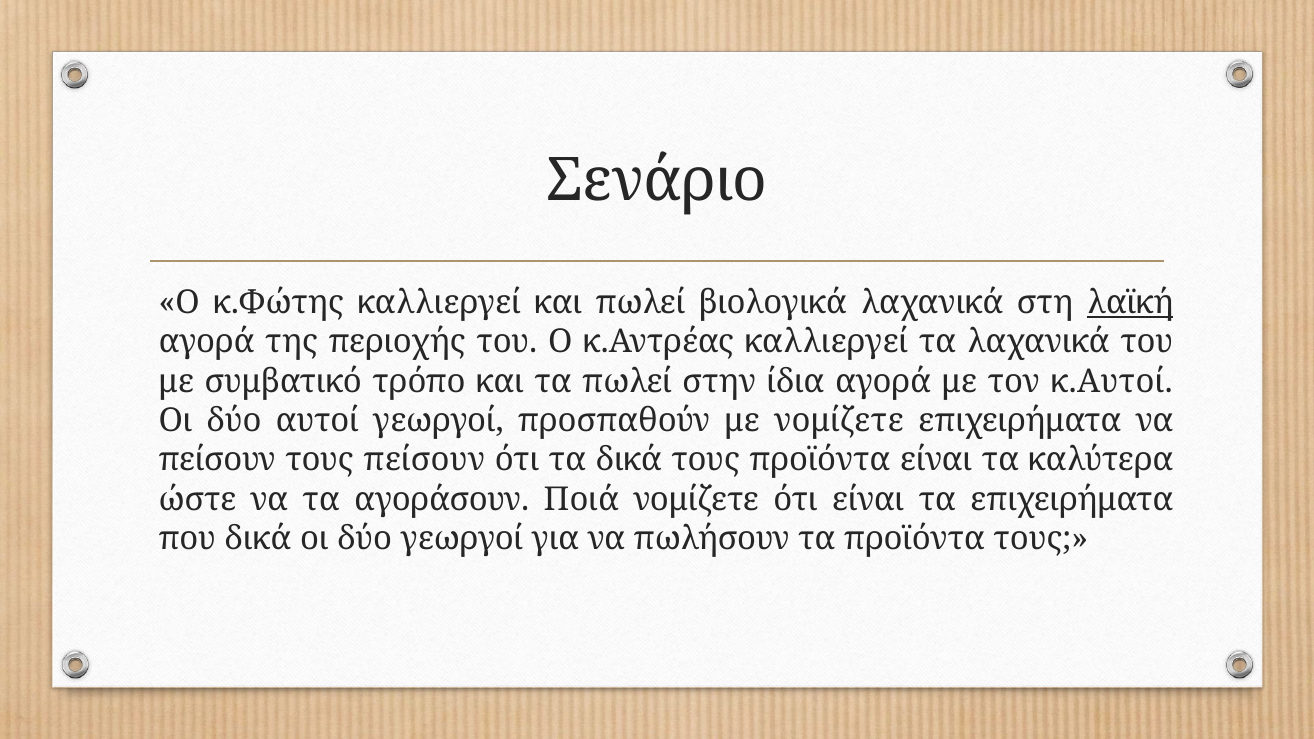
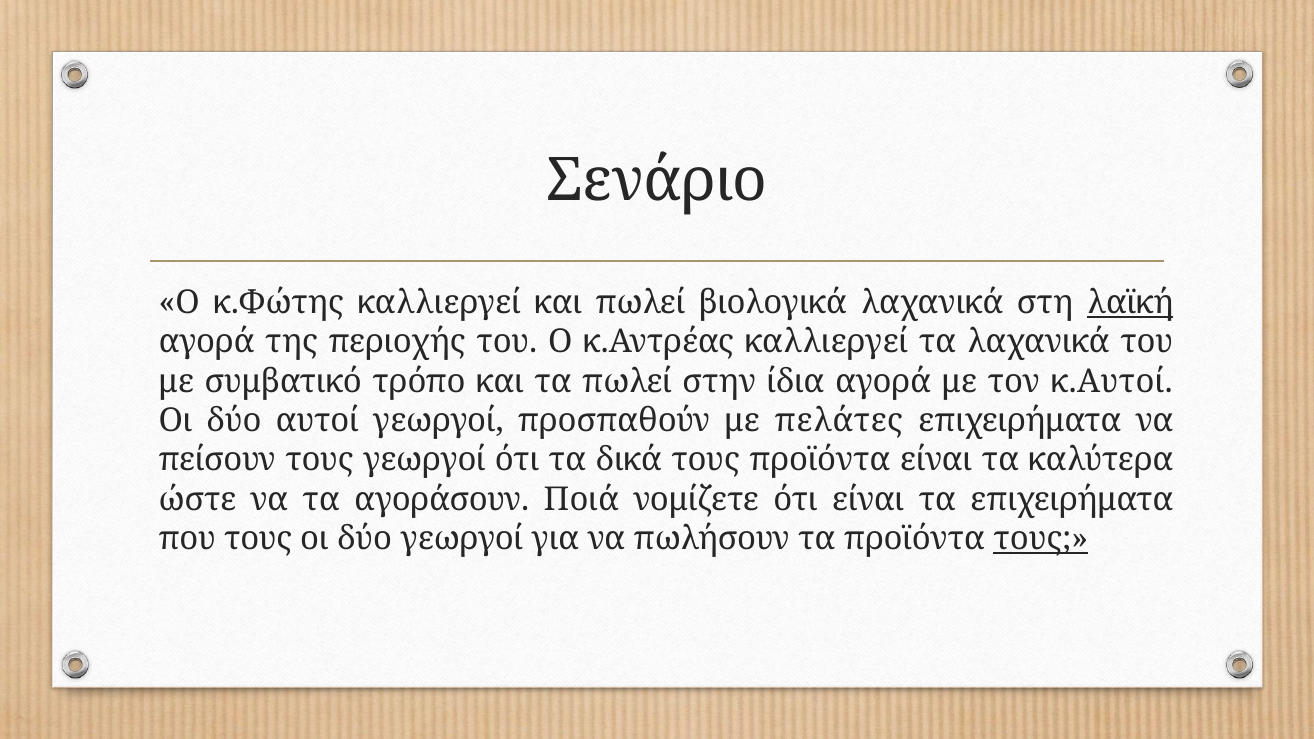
με νομίζετε: νομίζετε -> πελάτες (839, 421)
τους πείσουν: πείσουν -> γεωργοί (424, 460)
που δικά: δικά -> τους (258, 539)
τους underline: none -> present (1041, 539)
